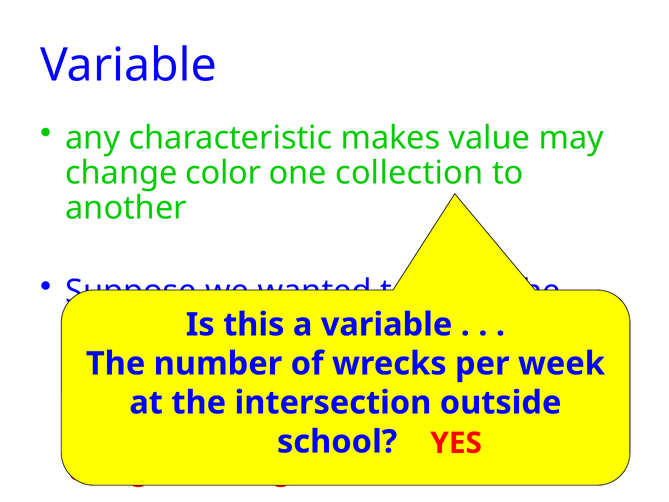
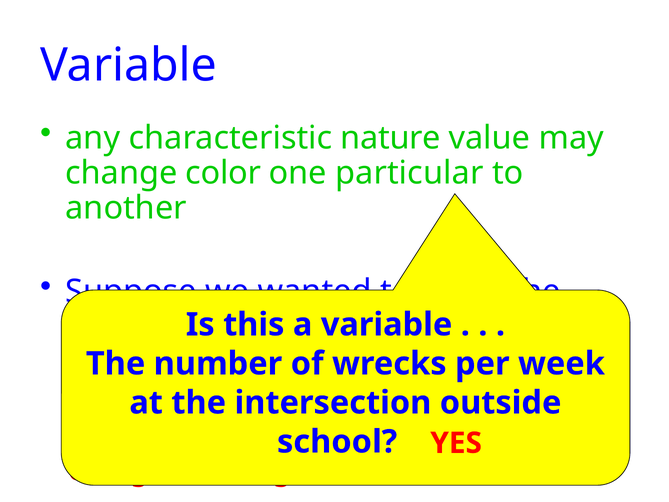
makes: makes -> nature (391, 138)
collection: collection -> particular (409, 173)
